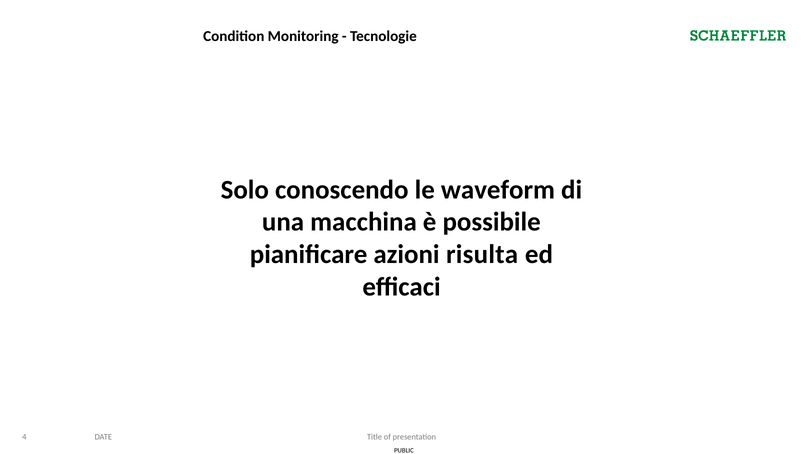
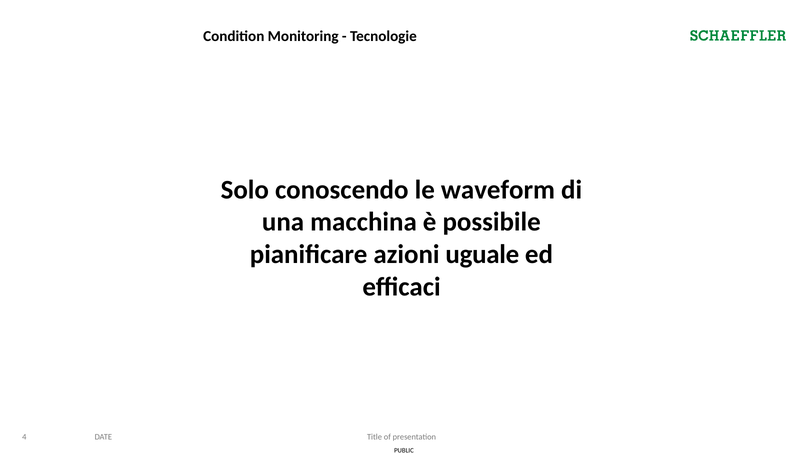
risulta: risulta -> uguale (482, 255)
